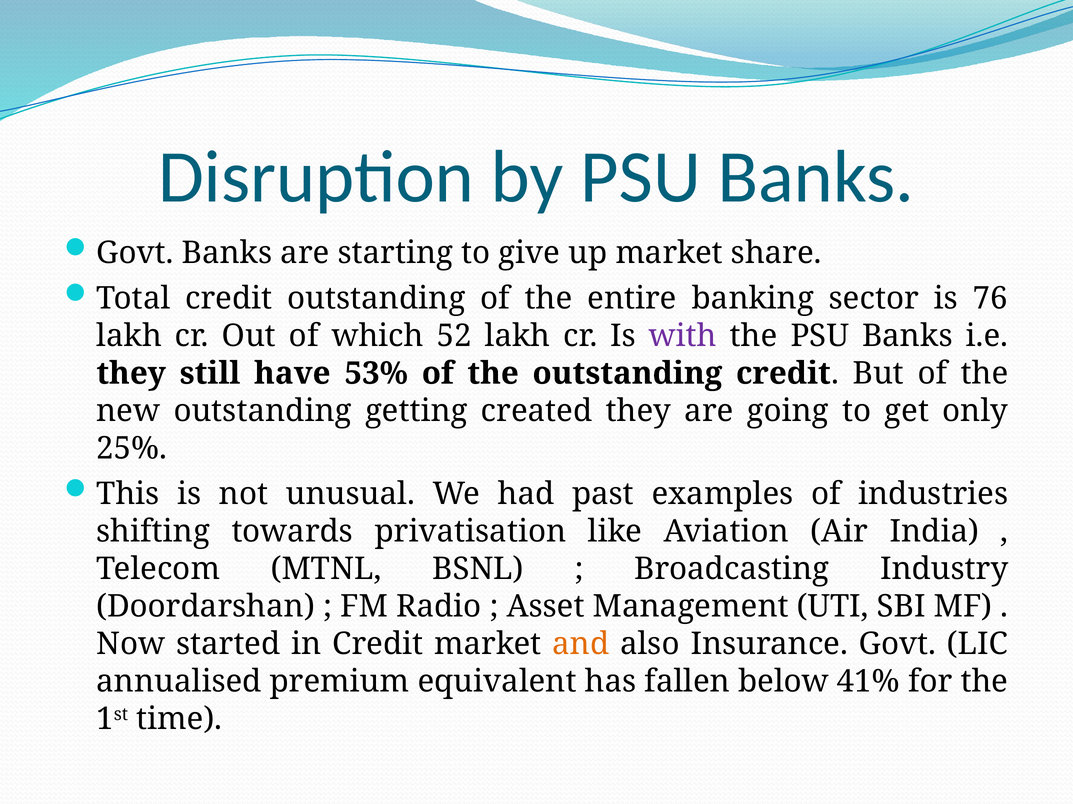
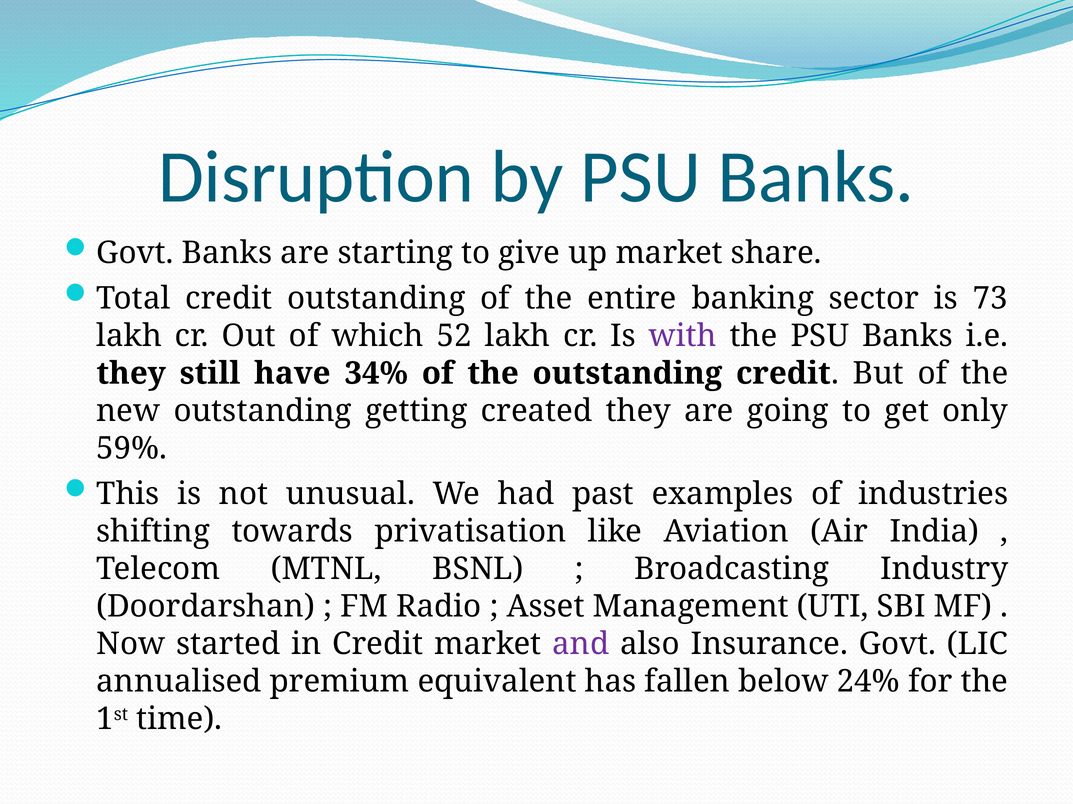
76: 76 -> 73 (990, 299)
53%: 53% -> 34% (376, 374)
25%: 25% -> 59% (132, 449)
and colour: orange -> purple (581, 644)
41%: 41% -> 24% (868, 682)
